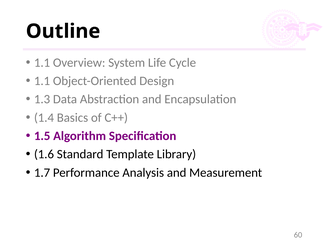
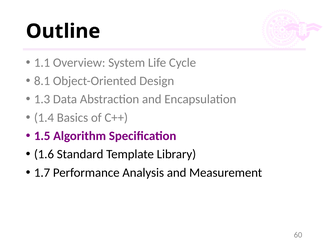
1.1: 1.1 -> 8.1 (42, 81)
